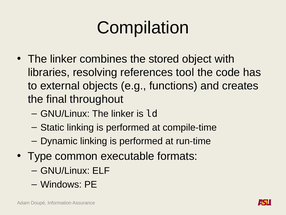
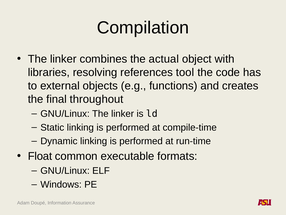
stored: stored -> actual (164, 59)
Type: Type -> Float (40, 156)
